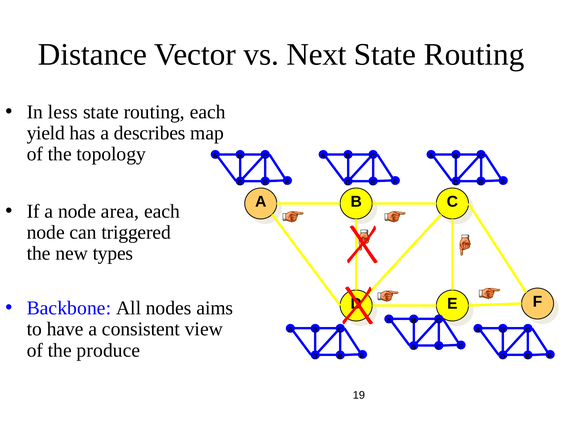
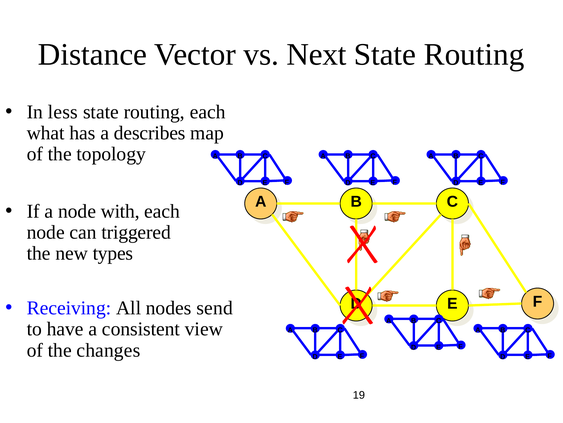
yield: yield -> what (46, 133)
area: area -> with (120, 211)
Backbone: Backbone -> Receiving (69, 307)
aims: aims -> send (215, 307)
produce: produce -> changes (108, 350)
